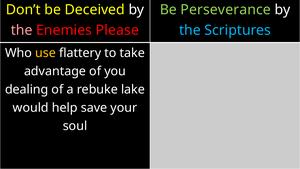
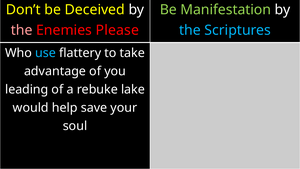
Perseverance: Perseverance -> Manifestation (226, 10)
use colour: yellow -> light blue (45, 53)
dealing: dealing -> leading (27, 89)
